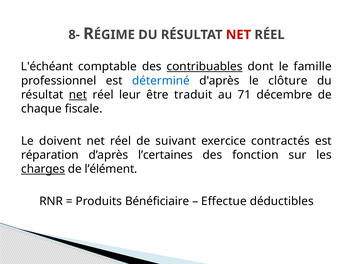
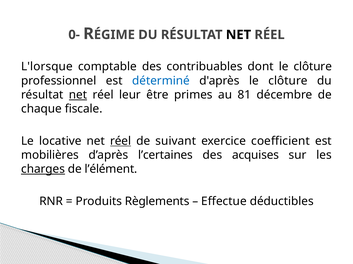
8-: 8- -> 0- (74, 35)
NET colour: red -> black (238, 35)
L'échéant: L'échéant -> L'lorsque (47, 67)
contribuables underline: present -> none (205, 67)
dont le famille: famille -> clôture (313, 67)
traduit: traduit -> primes (193, 95)
71: 71 -> 81 (244, 95)
doivent: doivent -> locative (60, 141)
réel underline: none -> present (121, 141)
contractés: contractés -> coefficient (281, 141)
réparation: réparation -> mobilières (50, 155)
fonction: fonction -> acquises (256, 155)
Bénéficiaire: Bénéficiaire -> Règlements (157, 202)
